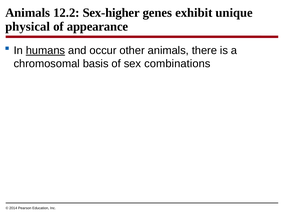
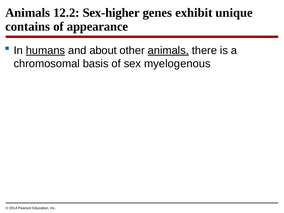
physical: physical -> contains (28, 26)
occur: occur -> about (103, 50)
animals underline: none -> present (168, 50)
combinations: combinations -> myelogenous (177, 64)
